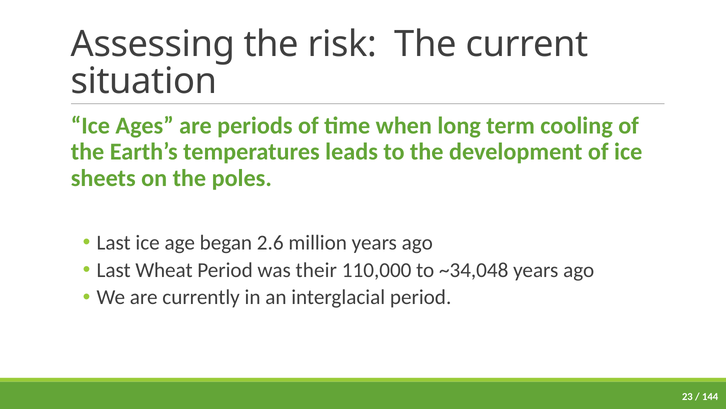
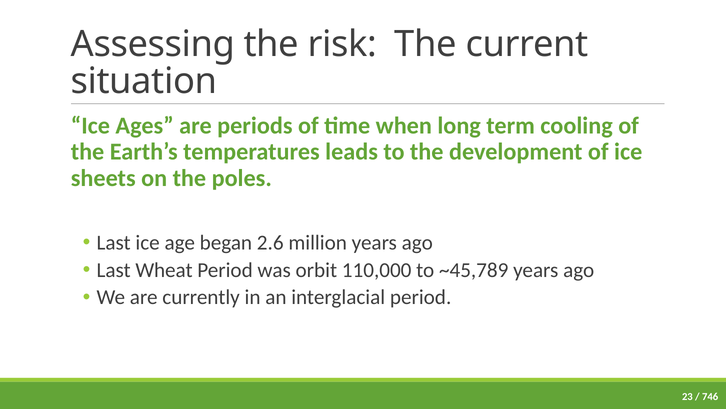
their: their -> orbit (316, 270)
~34,048: ~34,048 -> ~45,789 (474, 270)
144: 144 -> 746 (710, 396)
